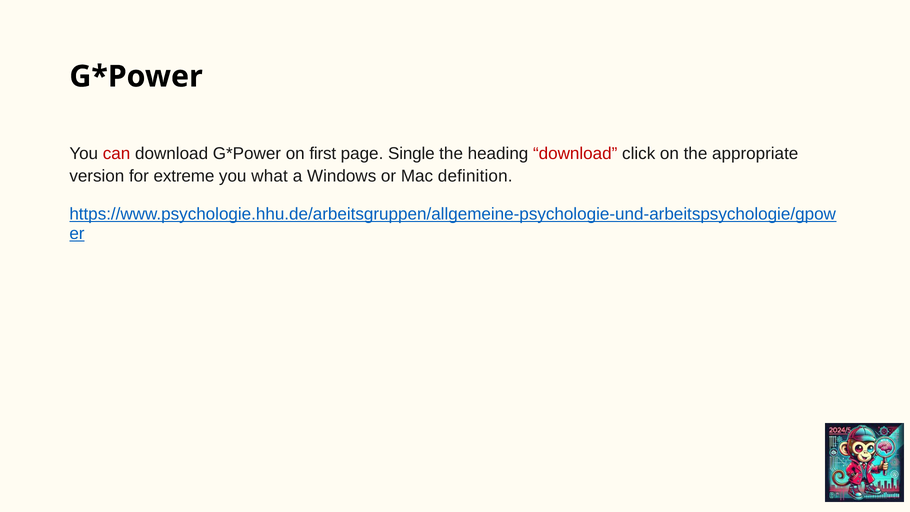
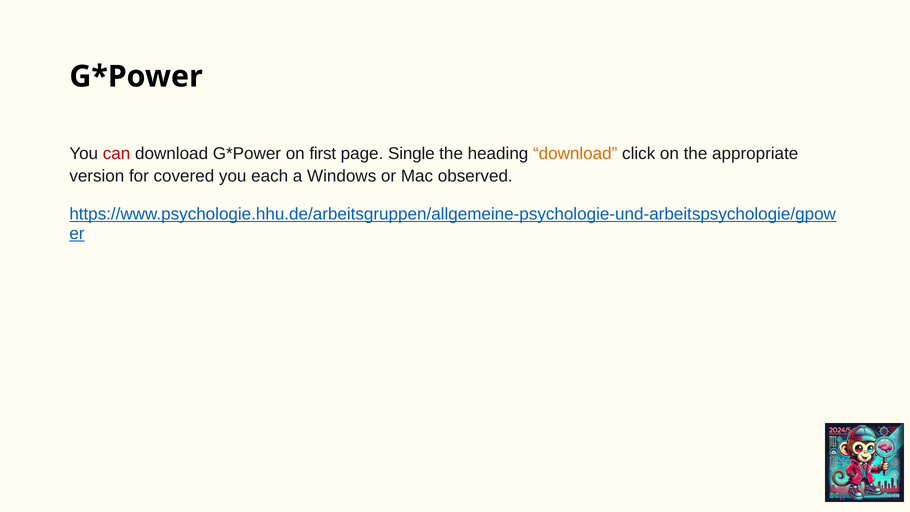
download colour: red -> orange (575, 153)
extreme: extreme -> covered (184, 176)
what: what -> each (270, 176)
definition: definition -> observed (475, 176)
